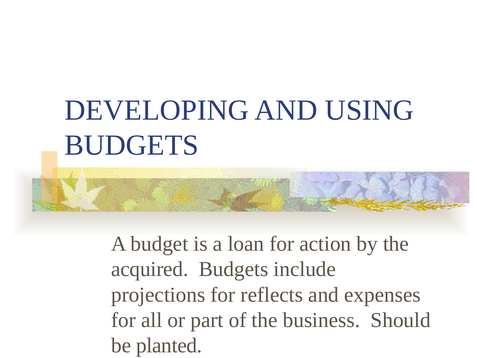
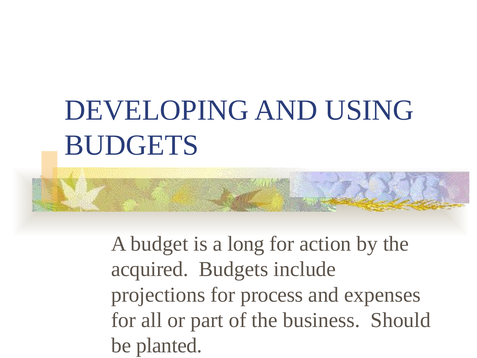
loan: loan -> long (246, 244)
reflects: reflects -> process (272, 294)
